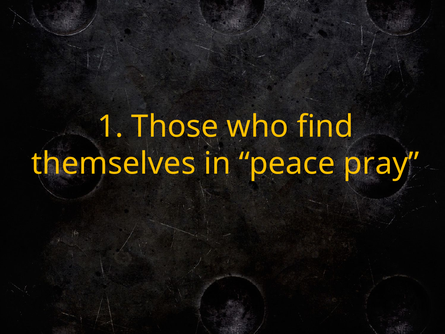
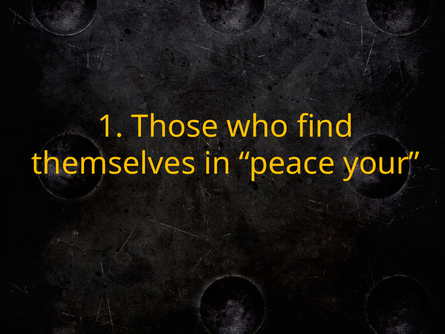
pray: pray -> your (381, 164)
